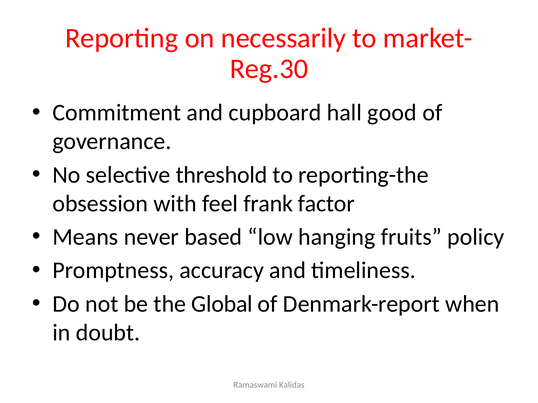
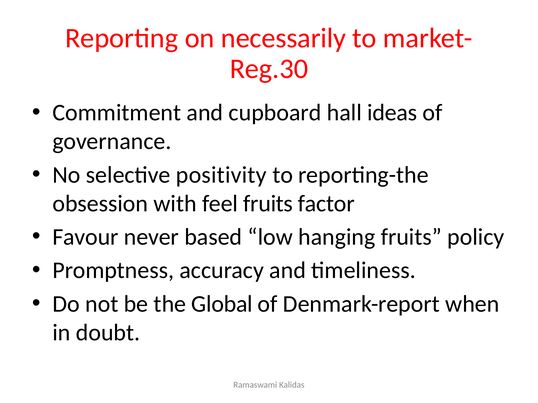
good: good -> ideas (392, 113)
threshold: threshold -> positivity (221, 175)
feel frank: frank -> fruits (268, 204)
Means: Means -> Favour (85, 237)
